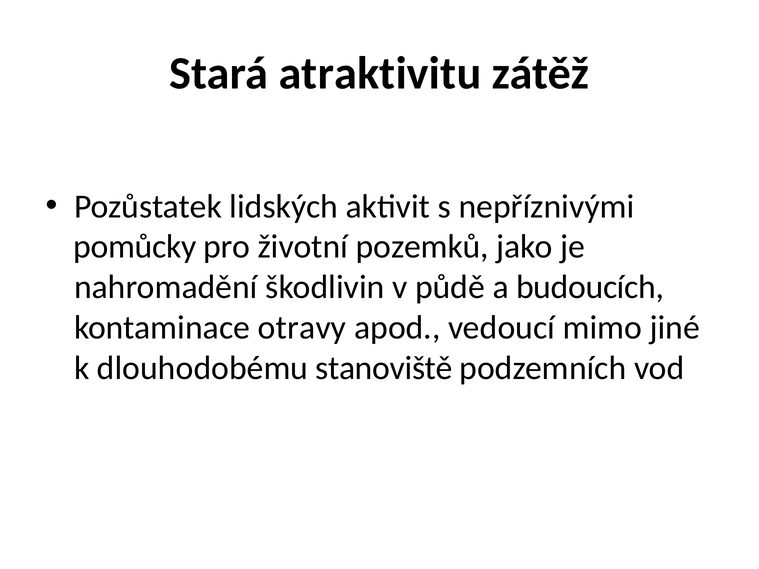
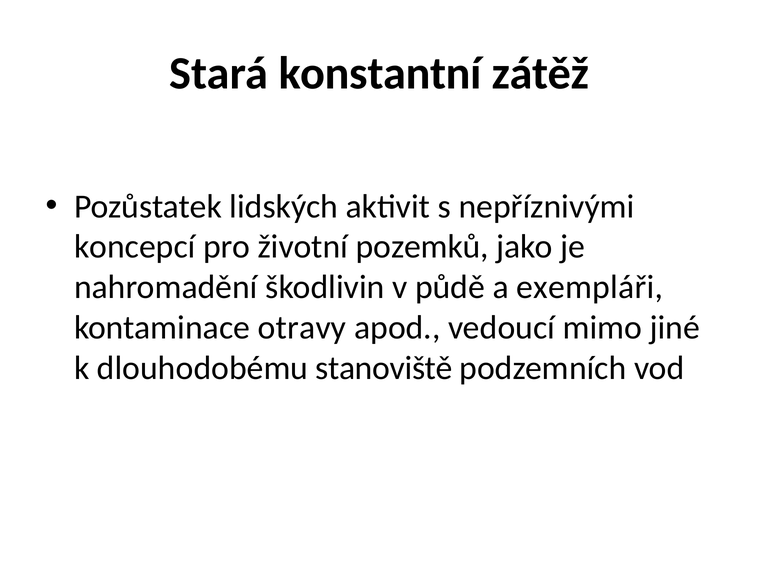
atraktivitu: atraktivitu -> konstantní (380, 73)
pomůcky: pomůcky -> koncepcí (135, 247)
budoucích: budoucích -> exempláři (590, 287)
